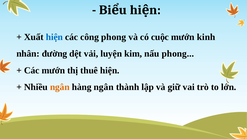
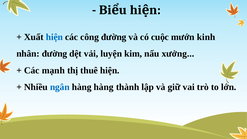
công phong: phong -> đường (114, 37)
nấu phong: phong -> xưởng (178, 54)
Các mướn: mướn -> mạnh (53, 70)
ngân colour: orange -> blue (60, 87)
hàng ngân: ngân -> hàng (104, 87)
